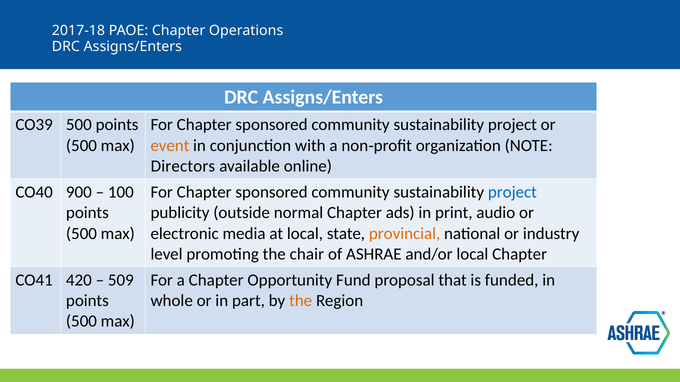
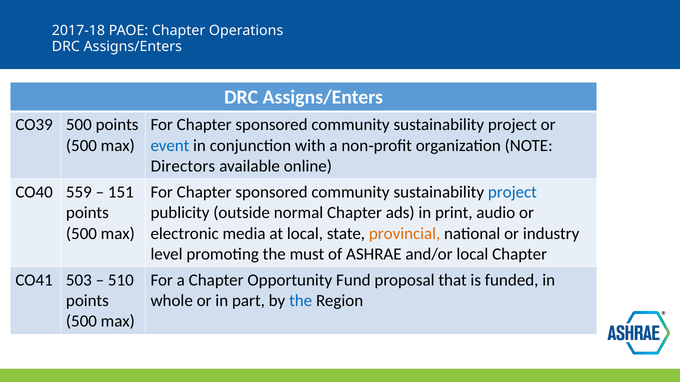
event colour: orange -> blue (170, 146)
900: 900 -> 559 (79, 192)
100: 100 -> 151 (121, 192)
chair: chair -> must (307, 254)
420: 420 -> 503 (79, 280)
509: 509 -> 510 (121, 280)
the colour: orange -> blue (301, 301)
